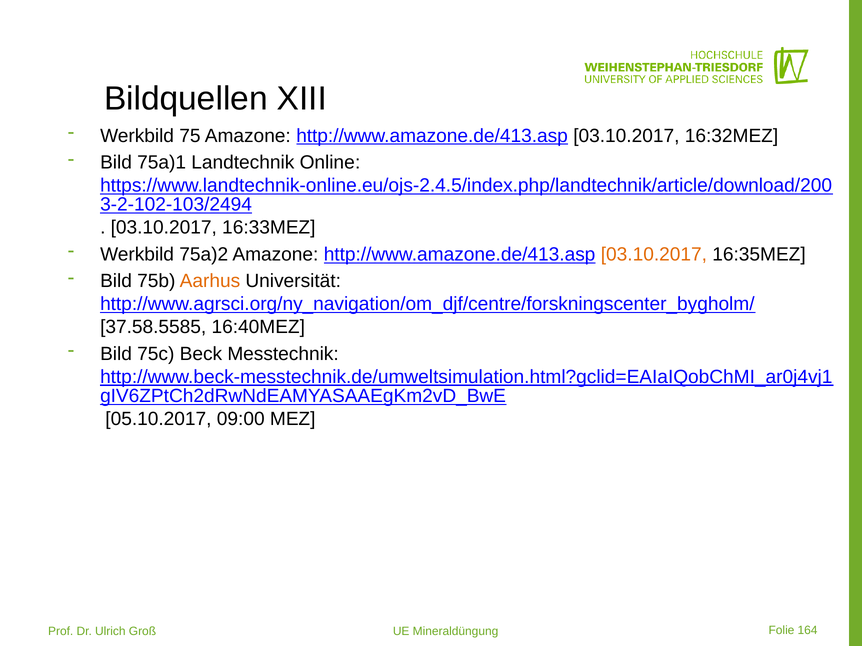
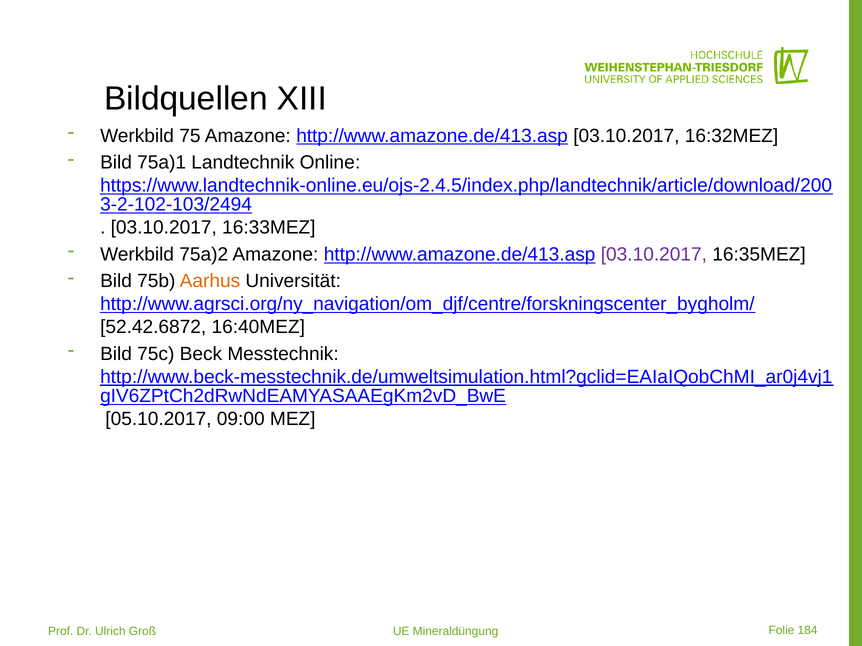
03.10.2017 colour: orange -> purple (654, 255)
37.58.5585: 37.58.5585 -> 52.42.6872 (153, 327)
164: 164 -> 184 (808, 631)
